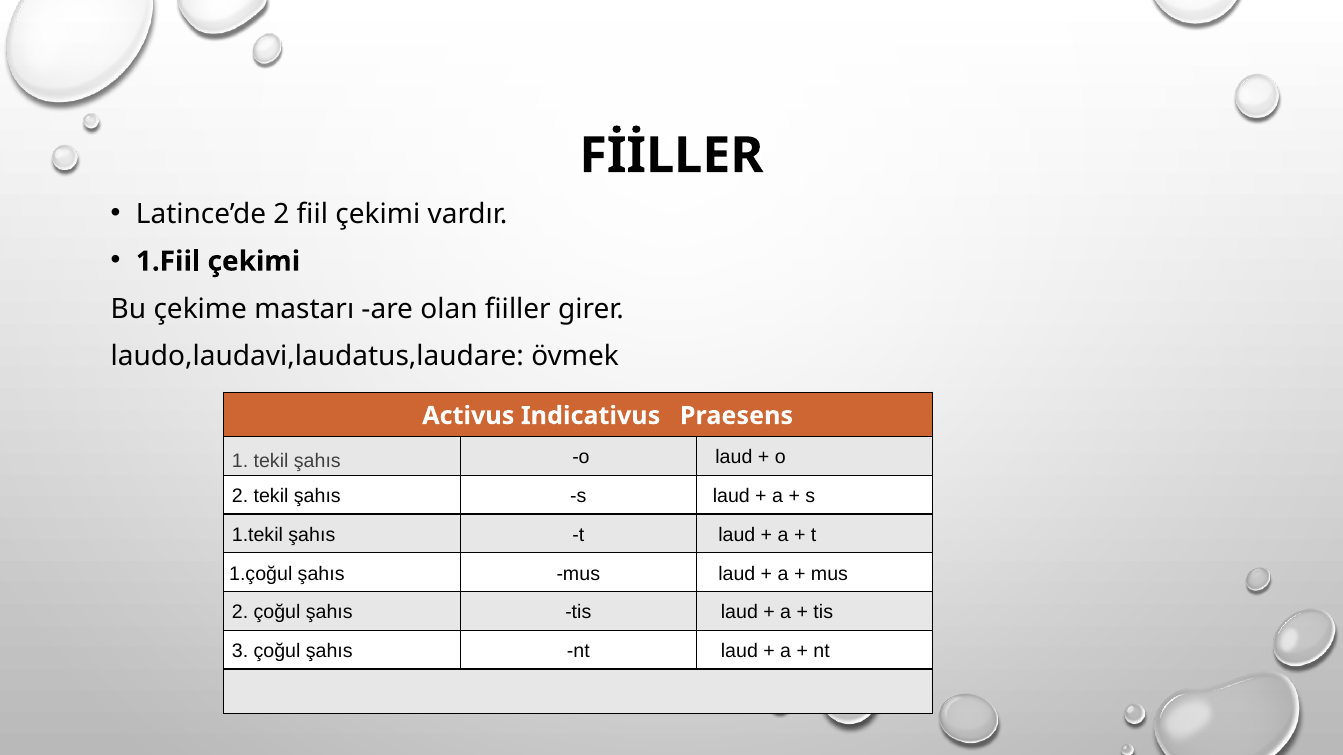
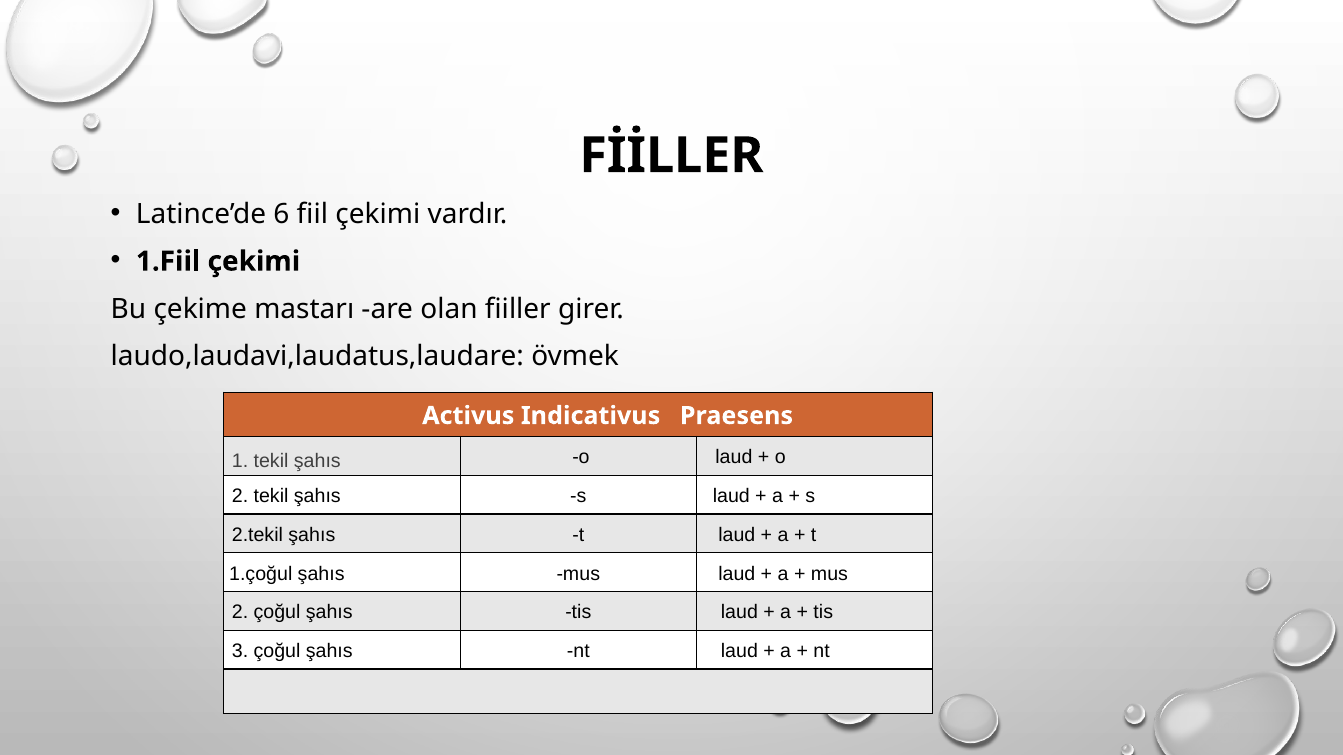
Latince’de 2: 2 -> 6 (281, 214)
1.tekil: 1.tekil -> 2.tekil (257, 535)
